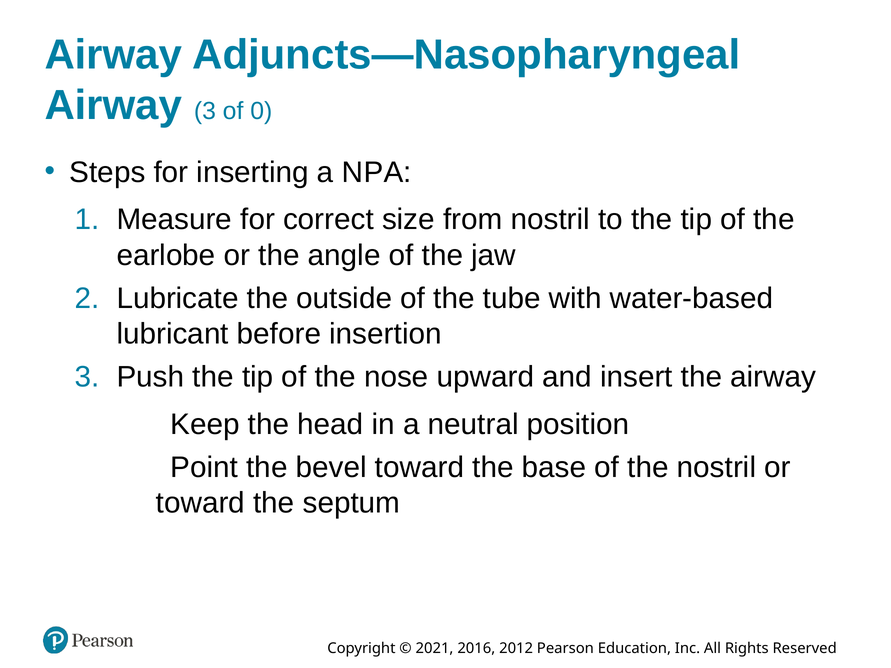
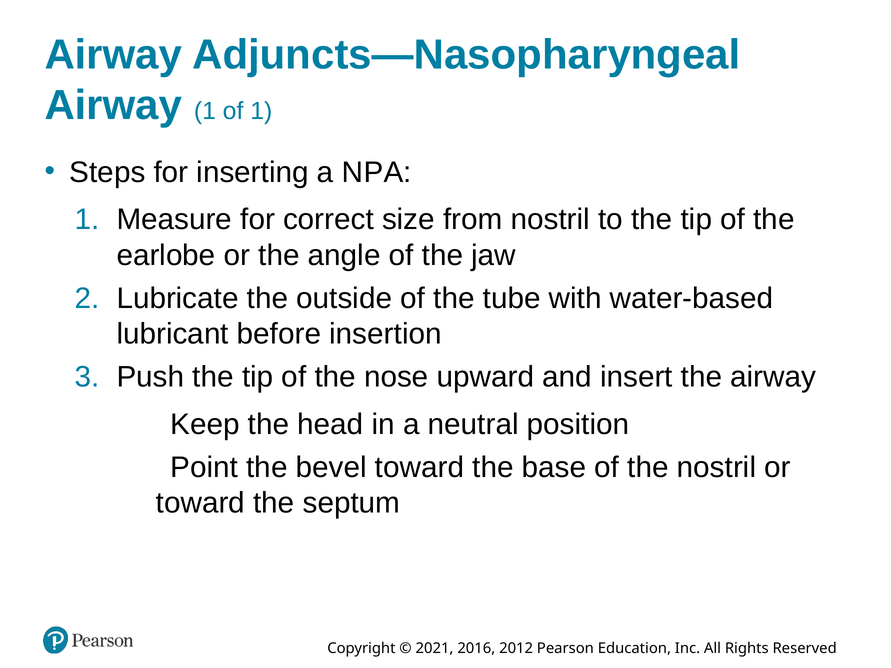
Airway 3: 3 -> 1 (205, 111)
of 0: 0 -> 1 (261, 111)
